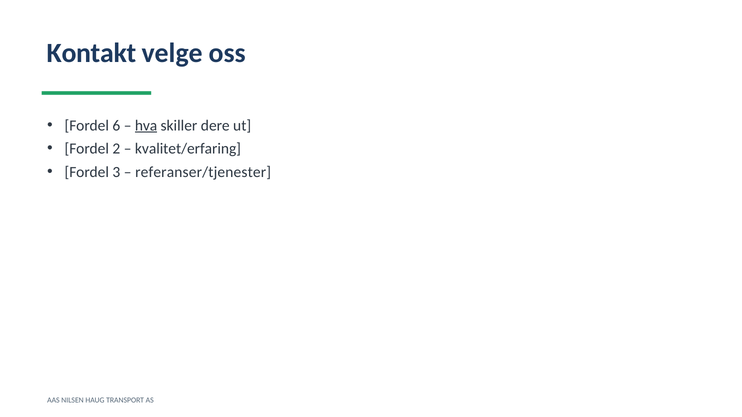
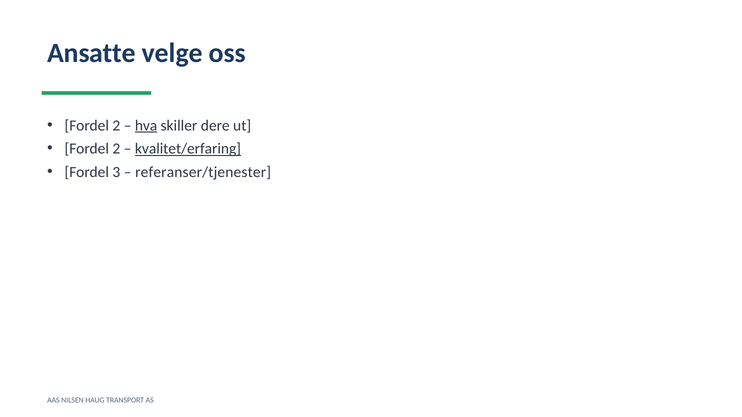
Kontakt: Kontakt -> Ansatte (92, 53)
6: 6 -> 2 (116, 126)
kvalitet/erfaring underline: none -> present (188, 149)
